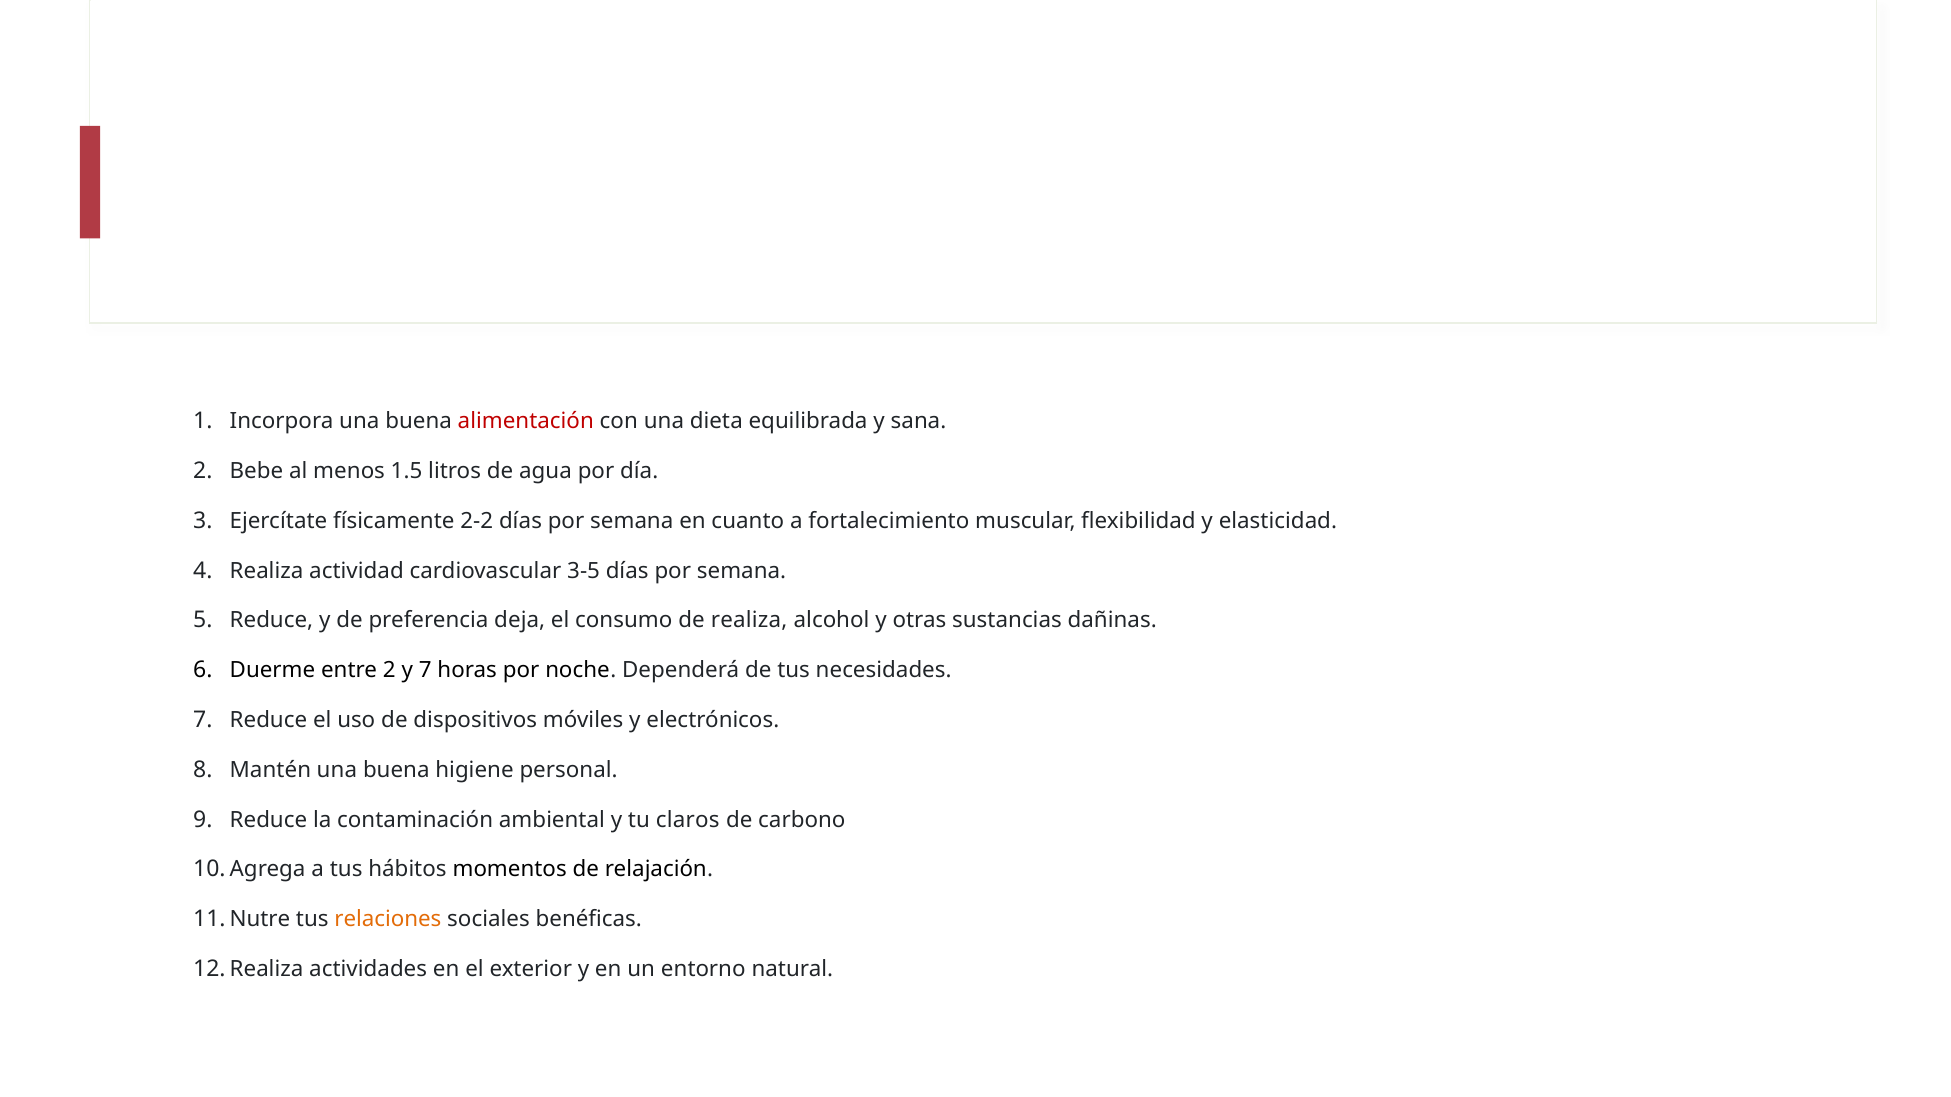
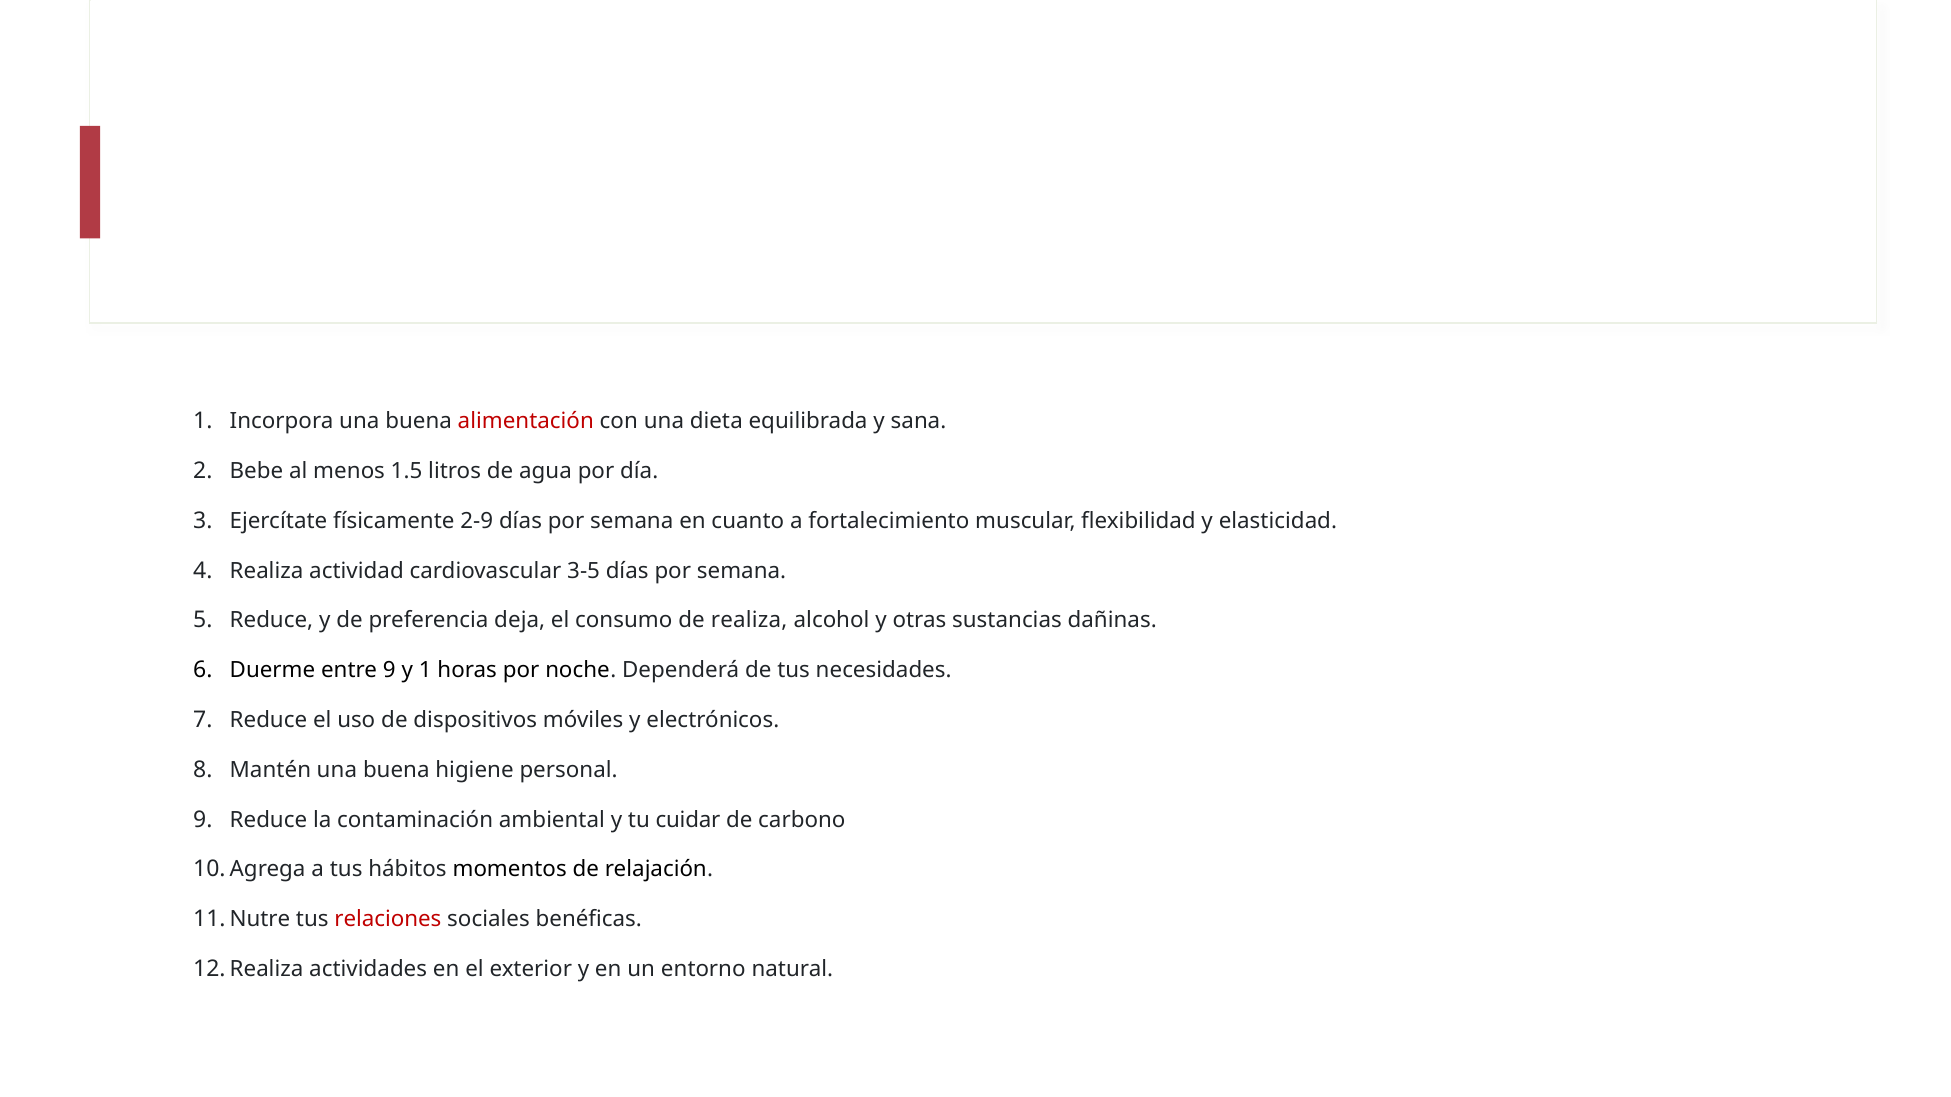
2-2: 2-2 -> 2-9 (477, 521)
entre 2: 2 -> 9 (389, 671)
y 7: 7 -> 1 (425, 671)
claros: claros -> cuidar (688, 820)
relaciones colour: orange -> red (388, 920)
